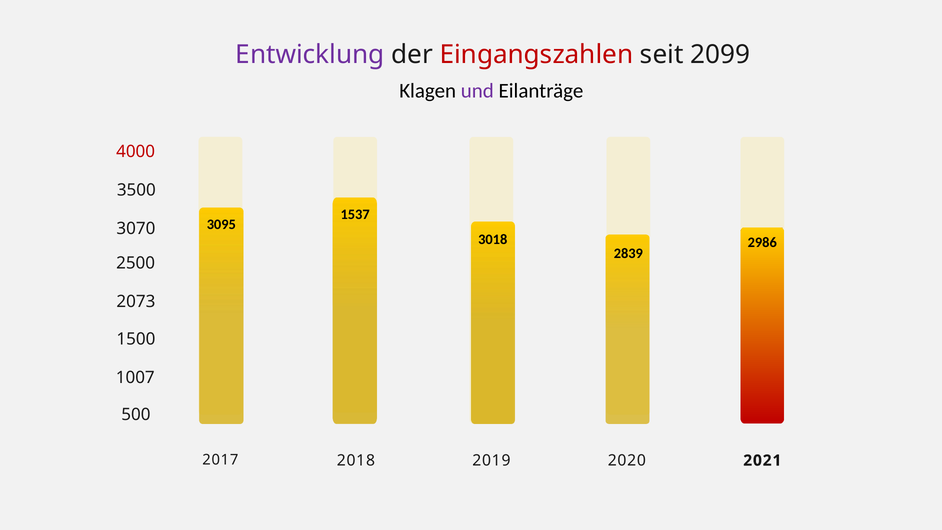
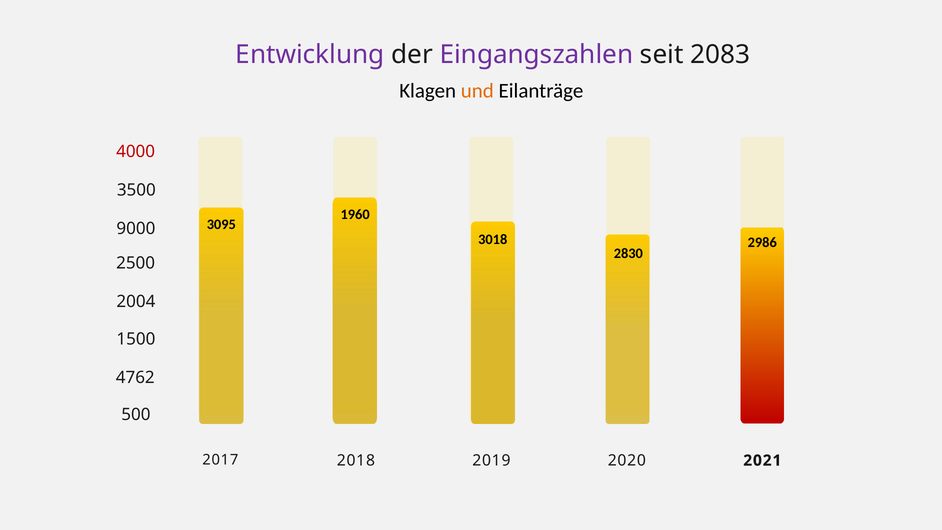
Eingangszahlen colour: red -> purple (536, 55)
2099: 2099 -> 2083 (720, 55)
und colour: purple -> orange (477, 91)
1537: 1537 -> 1960 (355, 215)
3070: 3070 -> 9000 (136, 228)
2839: 2839 -> 2830 (628, 254)
2073: 2073 -> 2004 (136, 302)
1007: 1007 -> 4762 (135, 377)
